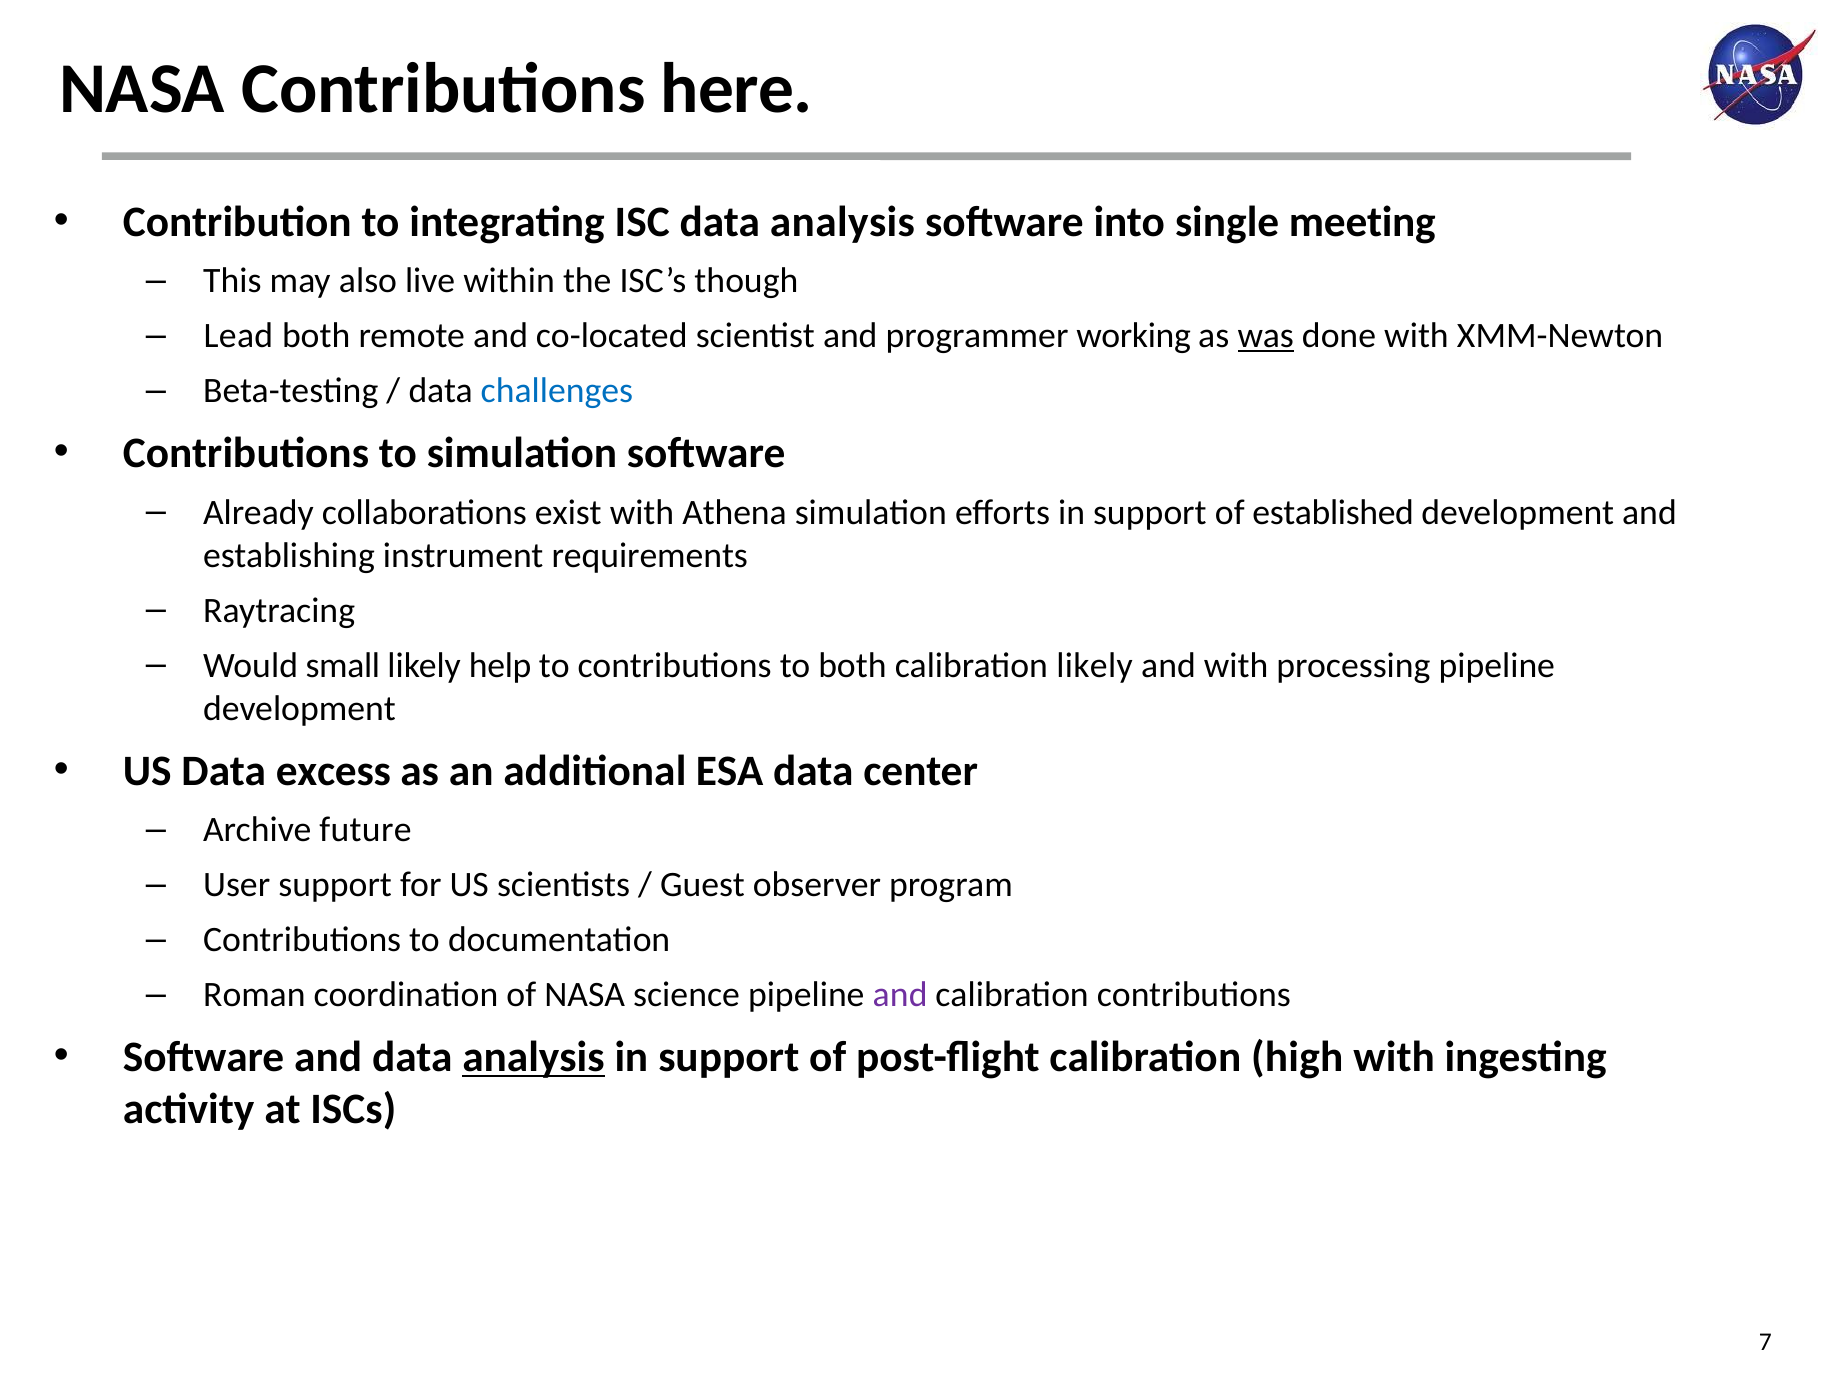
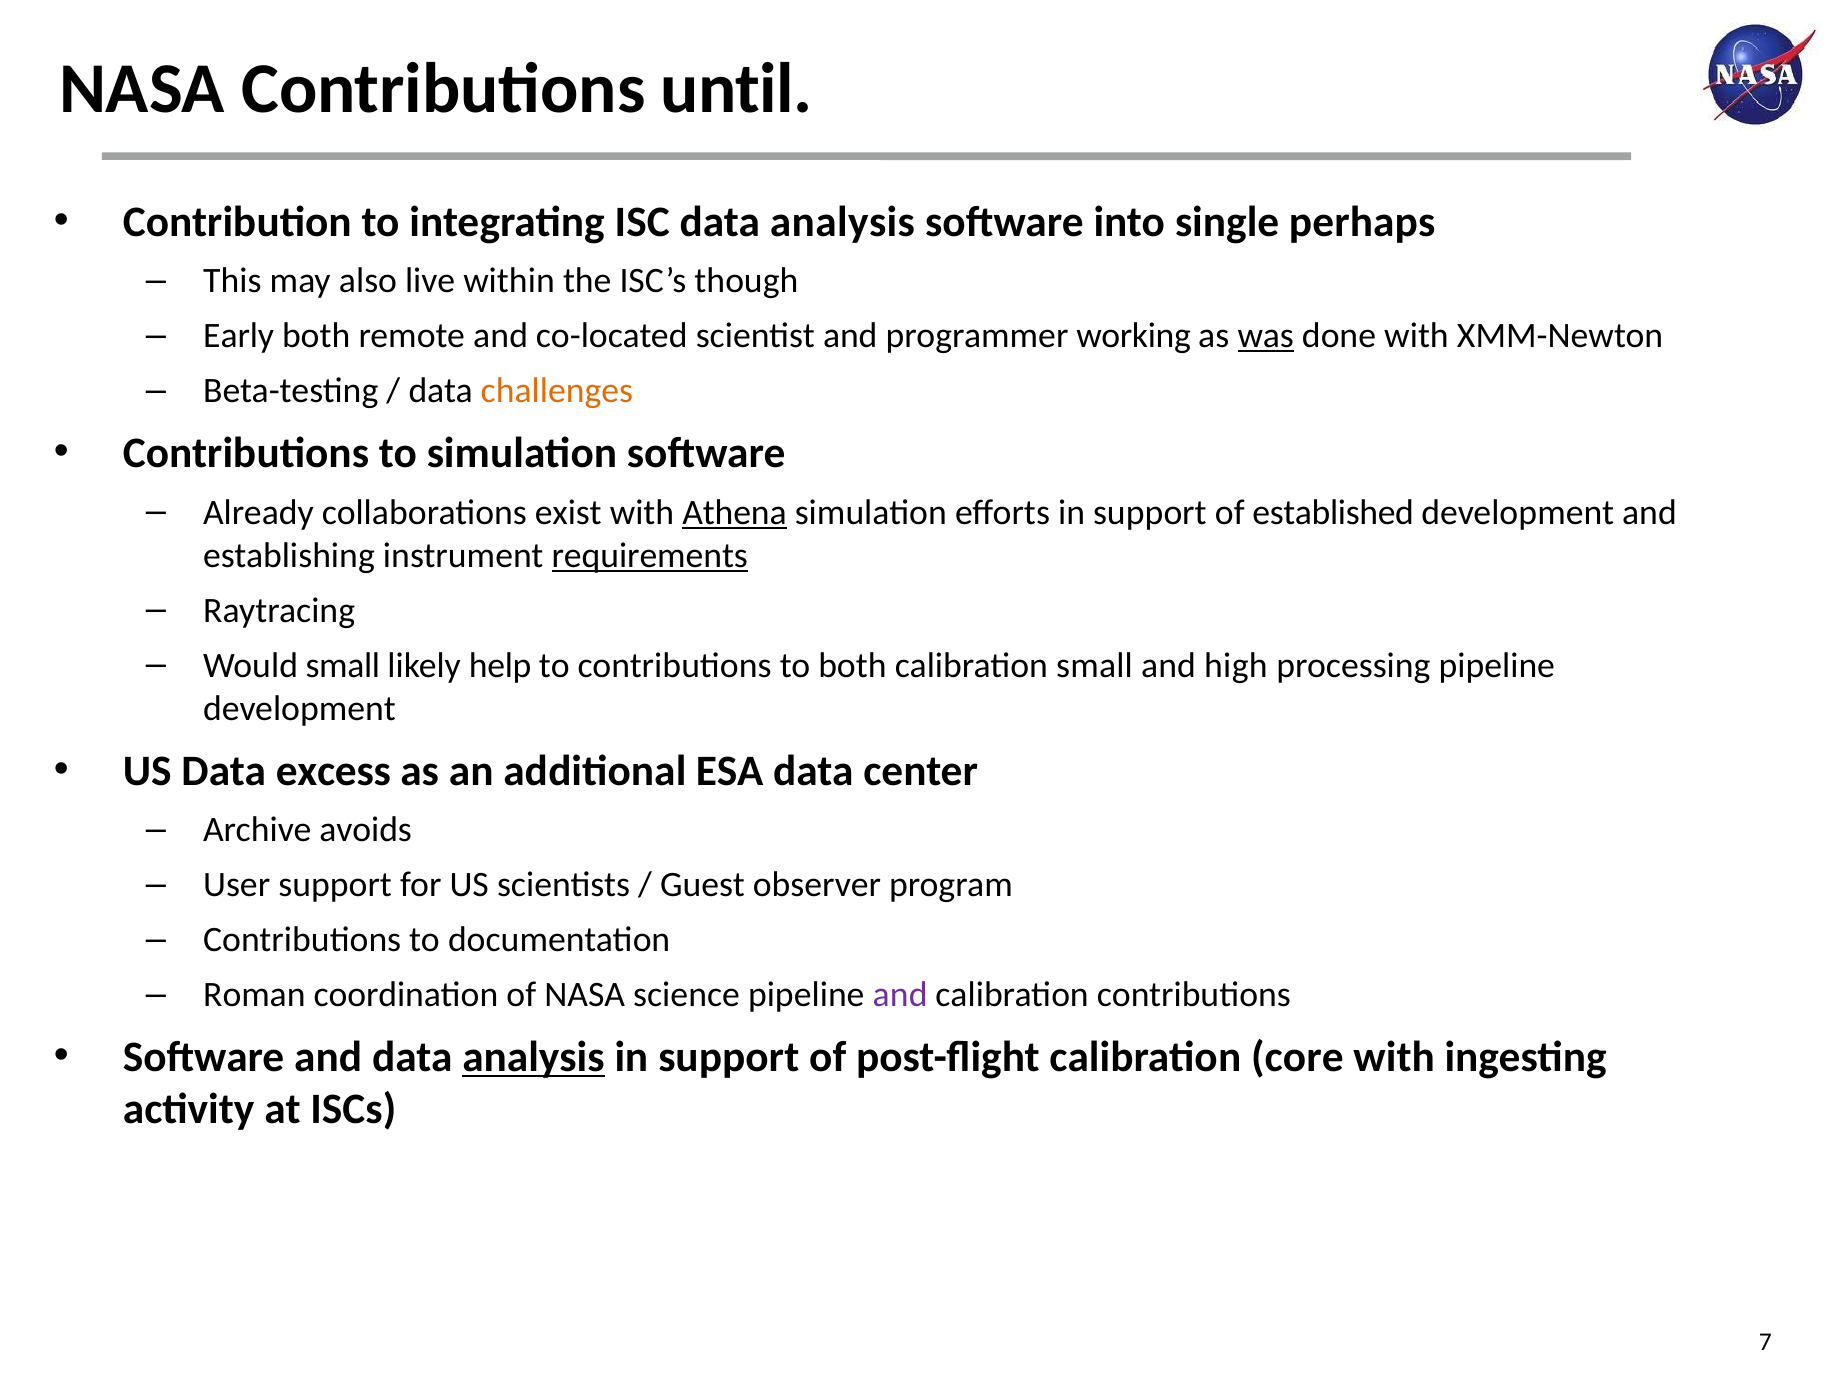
here: here -> until (737, 89)
meeting: meeting -> perhaps (1362, 222)
Lead: Lead -> Early (239, 336)
challenges colour: blue -> orange (557, 391)
Athena underline: none -> present (735, 513)
requirements underline: none -> present (650, 555)
calibration likely: likely -> small (1095, 666)
and with: with -> high (1236, 666)
future: future -> avoids (366, 830)
high: high -> core (1297, 1057)
